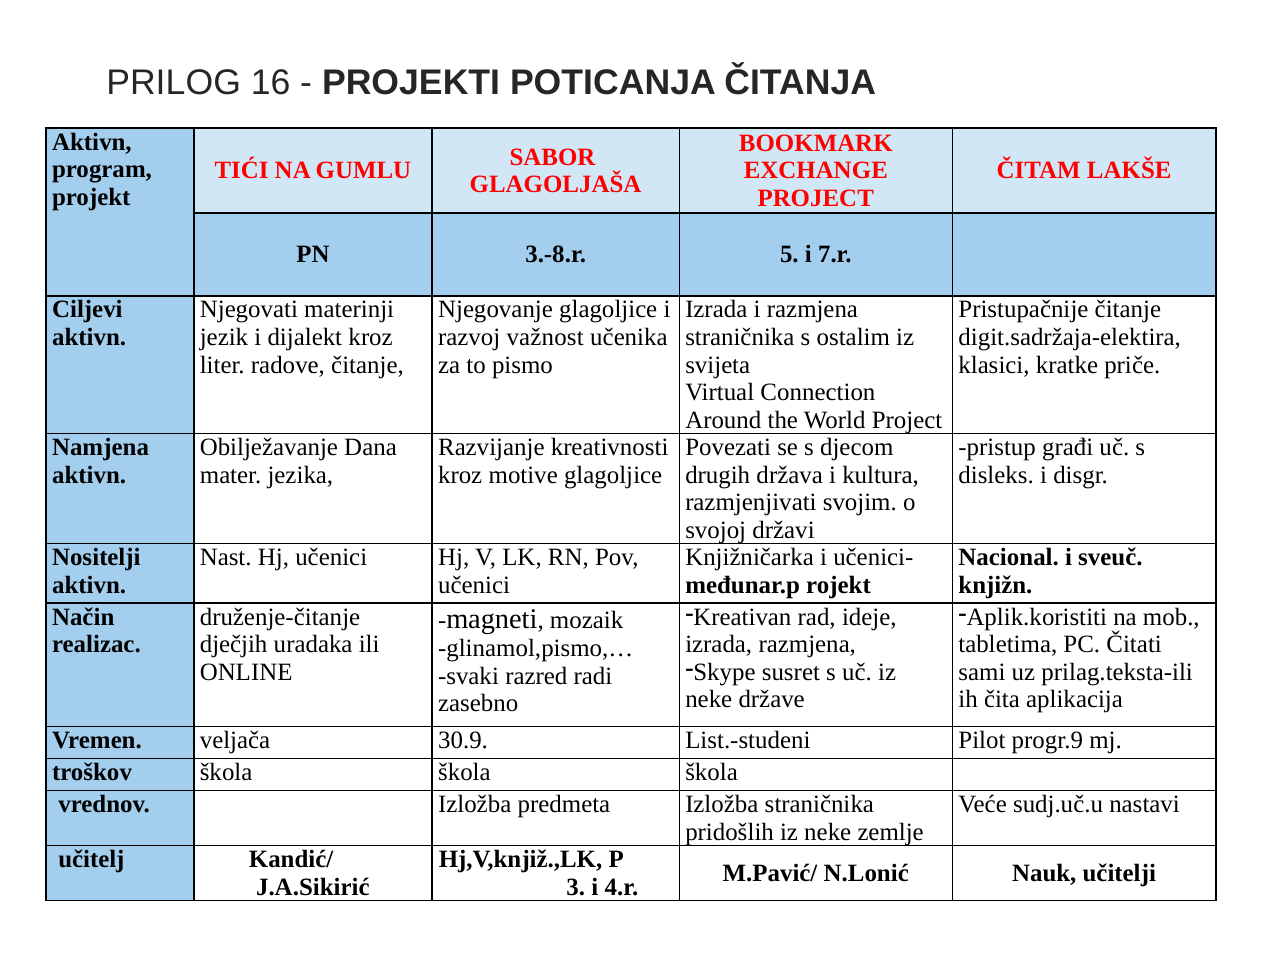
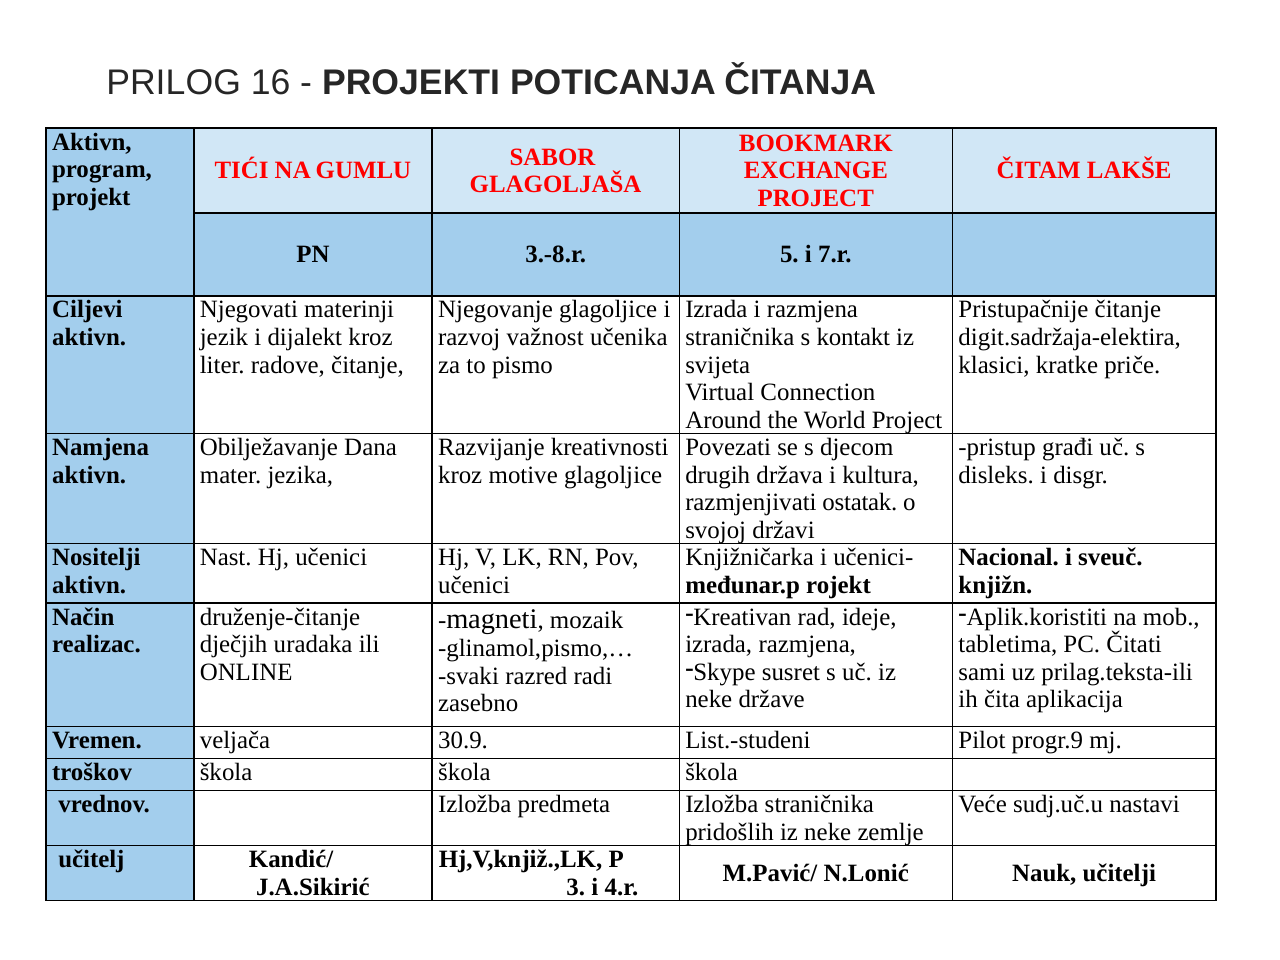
ostalim: ostalim -> kontakt (853, 337)
svojim: svojim -> ostatak (860, 502)
